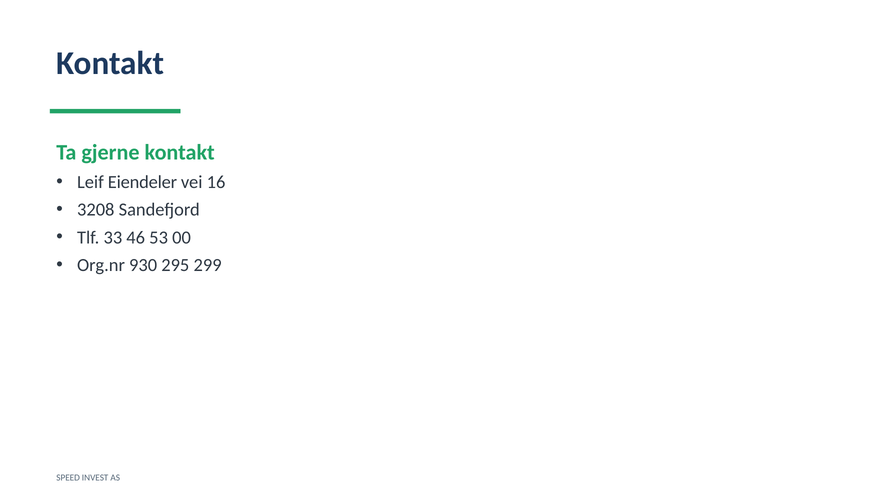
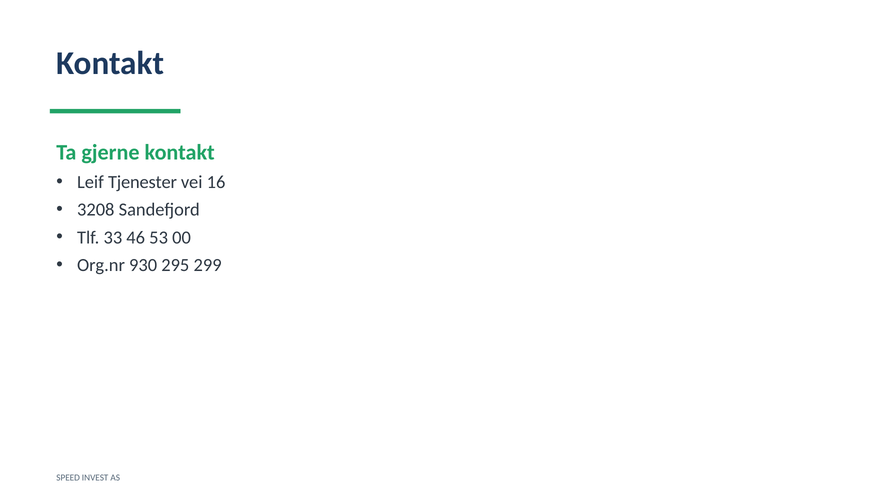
Eiendeler: Eiendeler -> Tjenester (142, 182)
